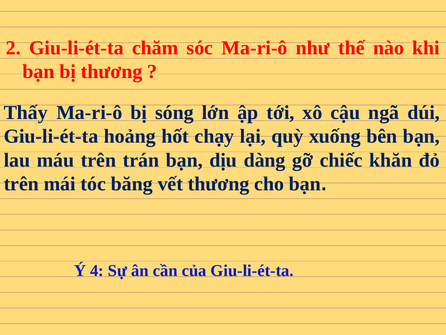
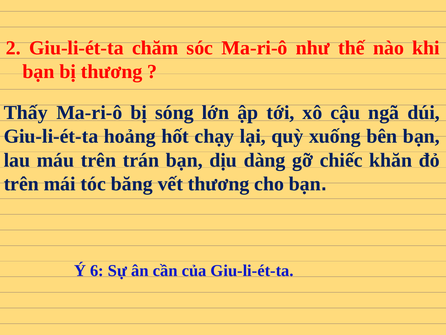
4: 4 -> 6 (97, 270)
